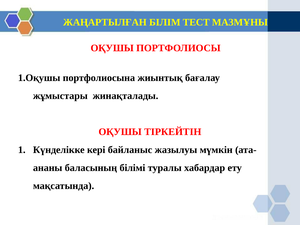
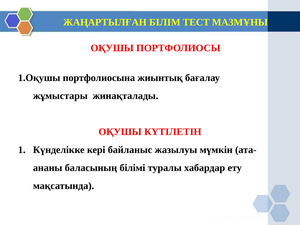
ТІРКЕЙТІН: ТІРКЕЙТІН -> КҮТІЛЕТІН (173, 132)
